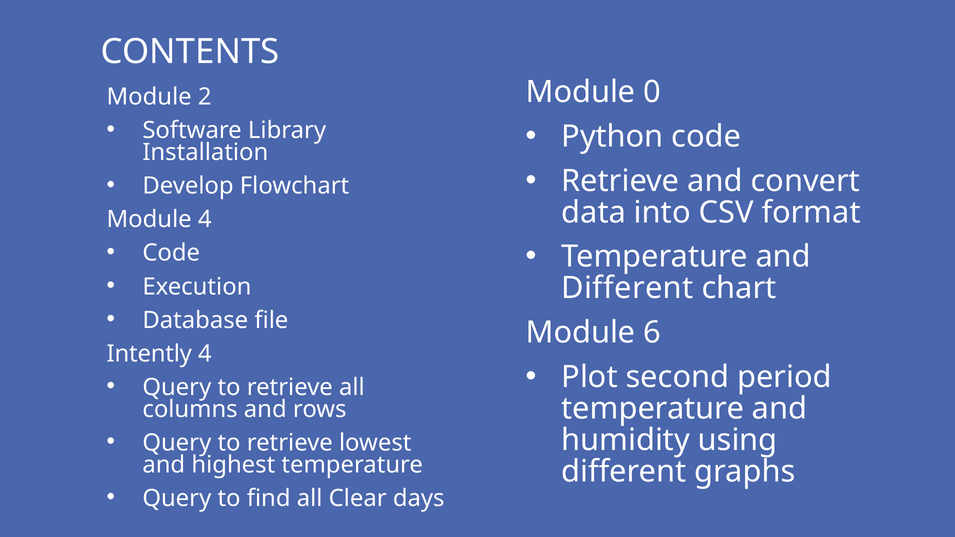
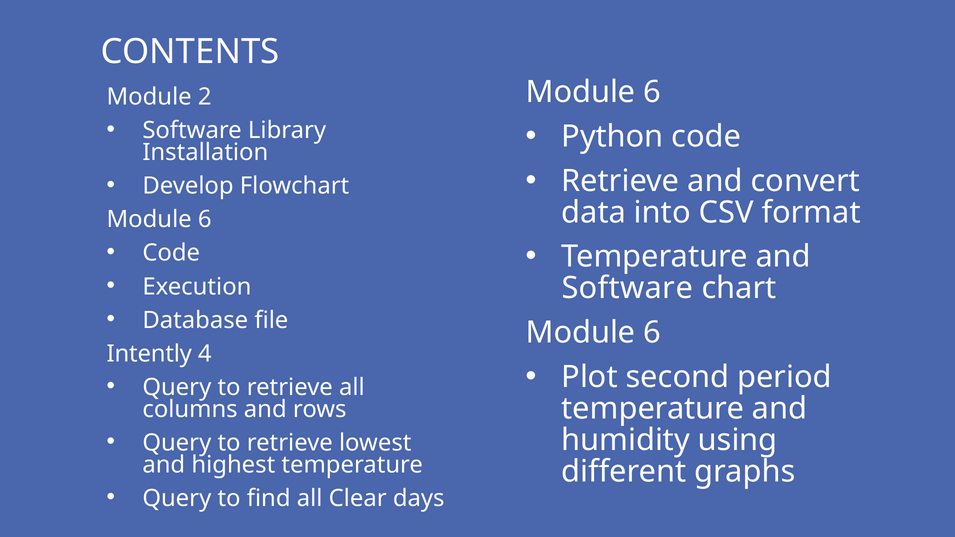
0: 0 -> 6 (652, 92)
4: 4 -> 6 (205, 220)
Different: Different -> Software (627, 288)
